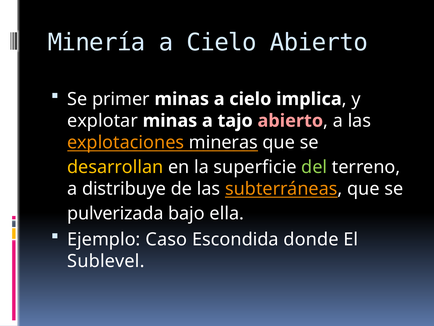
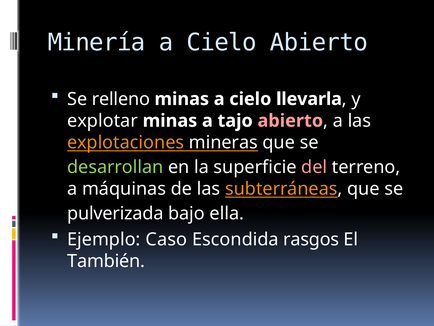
primer: primer -> relleno (121, 99)
implica: implica -> llevarla (309, 99)
desarrollan colour: yellow -> light green (115, 167)
del colour: light green -> pink (314, 167)
distribuye: distribuye -> máquinas (124, 189)
donde: donde -> rasgos (311, 239)
Sublevel: Sublevel -> También (106, 261)
